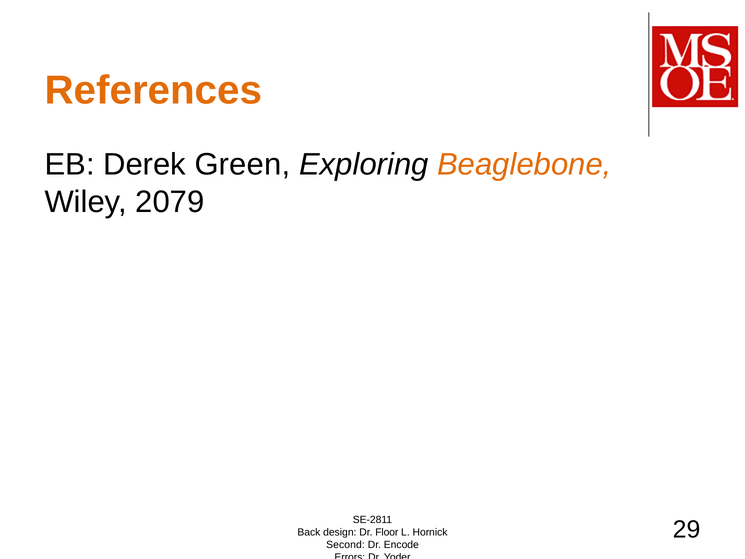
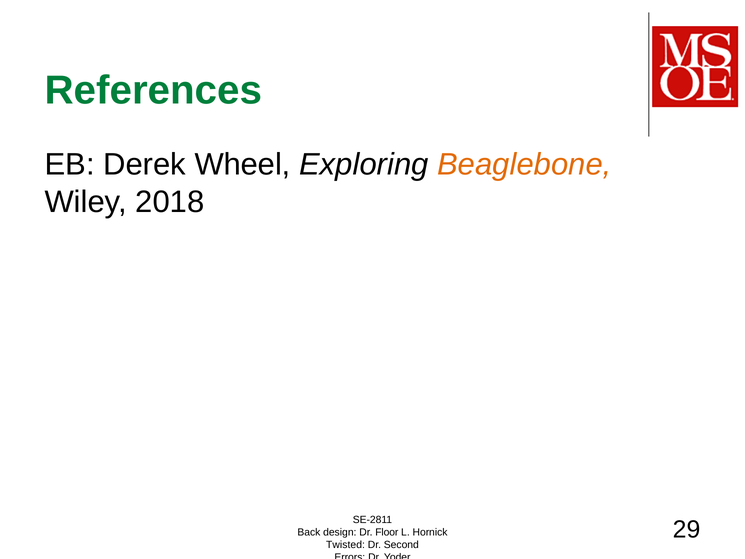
References colour: orange -> green (153, 90)
Green: Green -> Wheel (243, 165)
2079: 2079 -> 2018 (170, 202)
Second: Second -> Twisted (346, 545)
Encode: Encode -> Second (401, 545)
